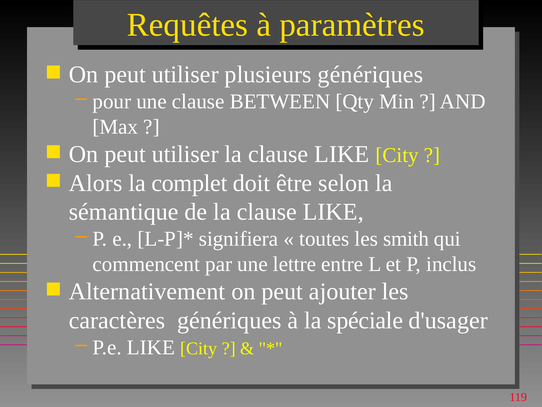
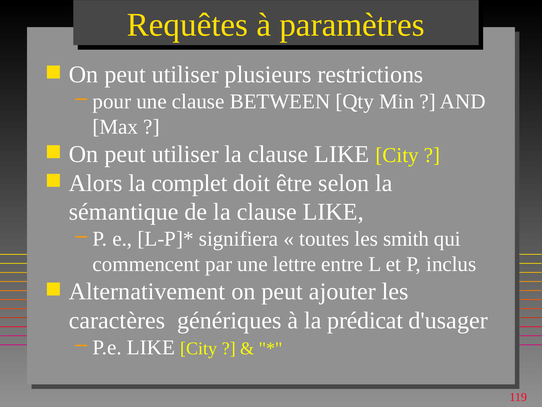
plusieurs génériques: génériques -> restrictions (371, 74)
spéciale: spéciale -> prédicat (365, 320)
